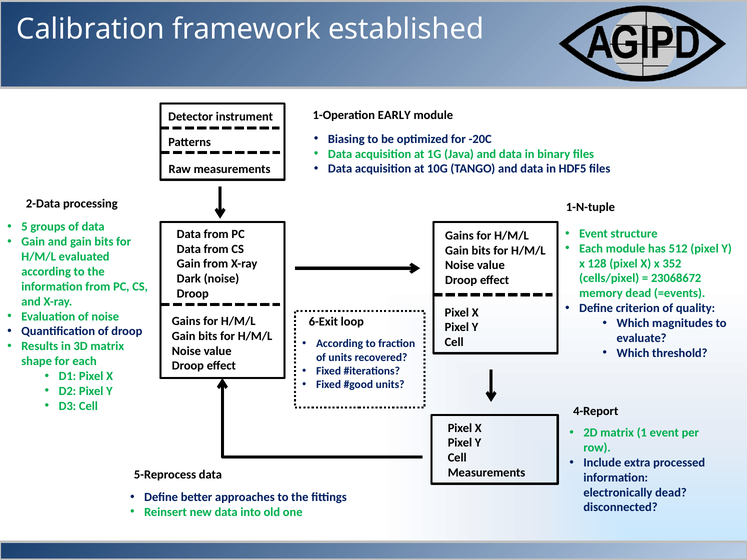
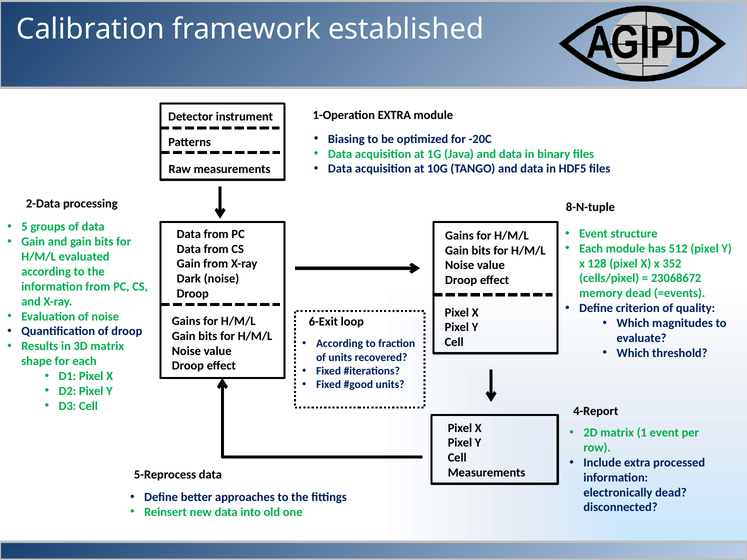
1-Operation EARLY: EARLY -> EXTRA (394, 115)
1-N-tuple: 1-N-tuple -> 8-N-tuple (590, 207)
